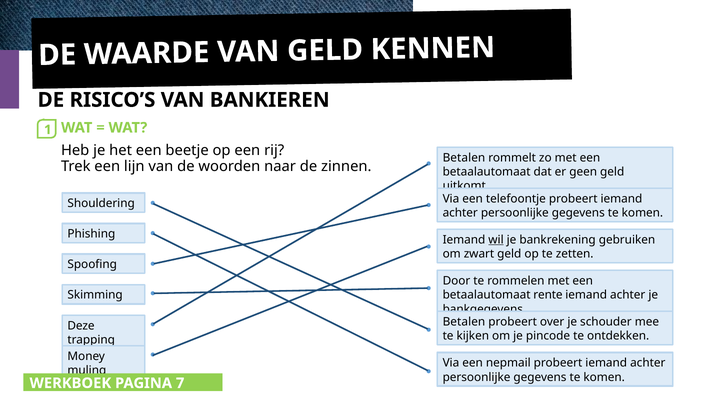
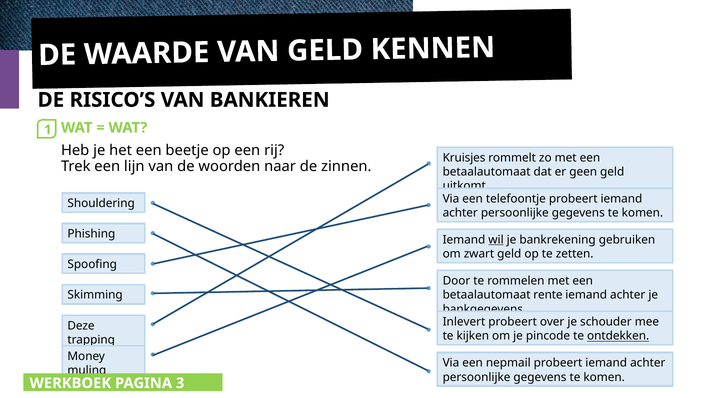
Betalen: Betalen -> Kruisjes (464, 158)
Betalen: Betalen -> Inlevert (464, 322)
ontdekken underline: none -> present (618, 336)
7: 7 -> 3 (180, 383)
